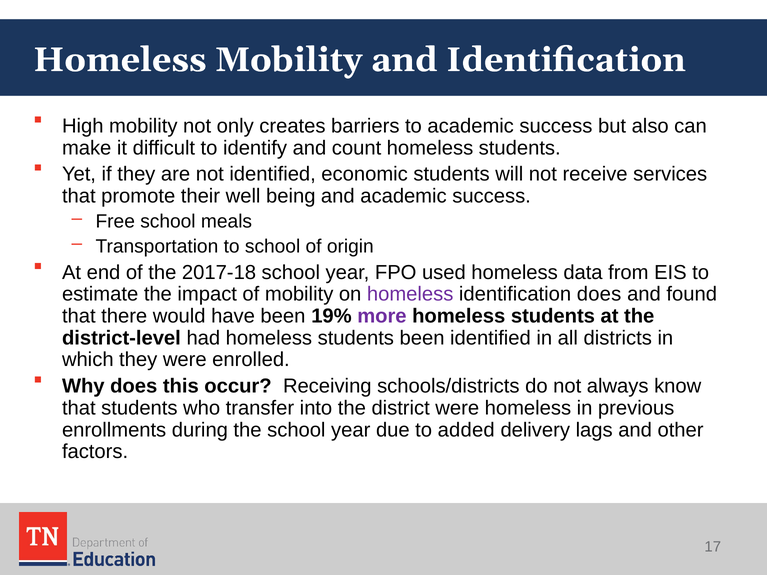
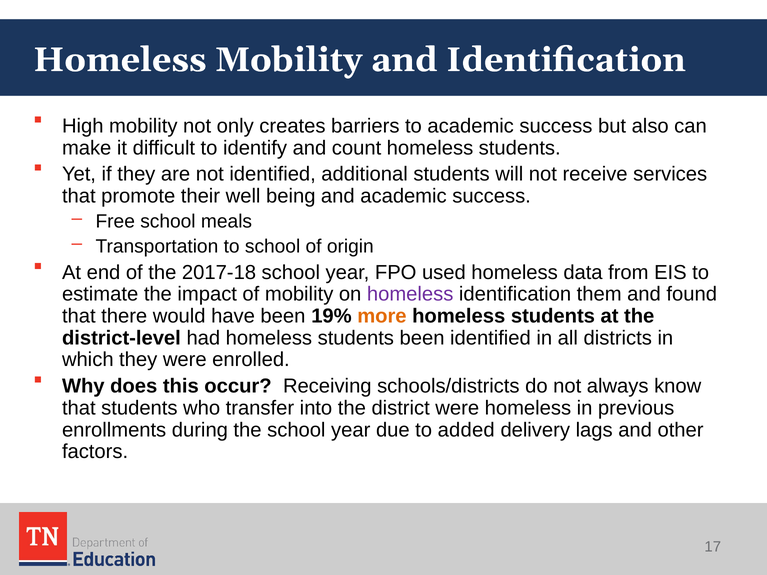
economic: economic -> additional (365, 174)
identification does: does -> them (599, 294)
more colour: purple -> orange (382, 316)
